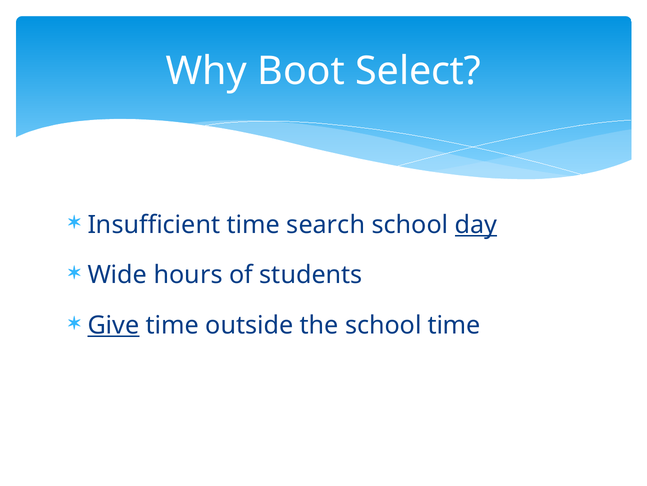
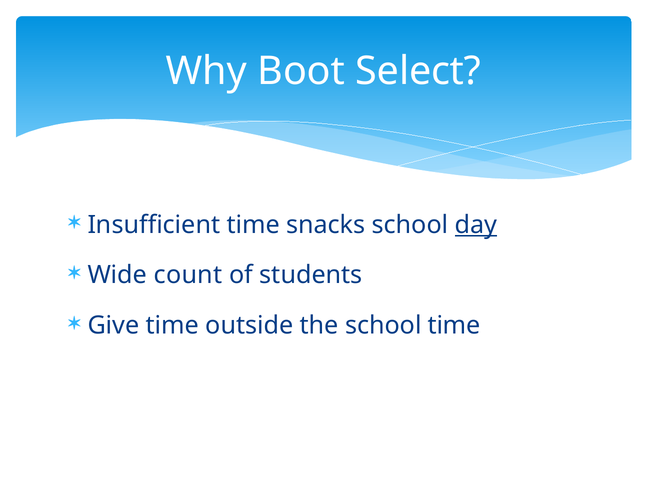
search: search -> snacks (326, 224)
hours: hours -> count (188, 275)
Give underline: present -> none (113, 325)
